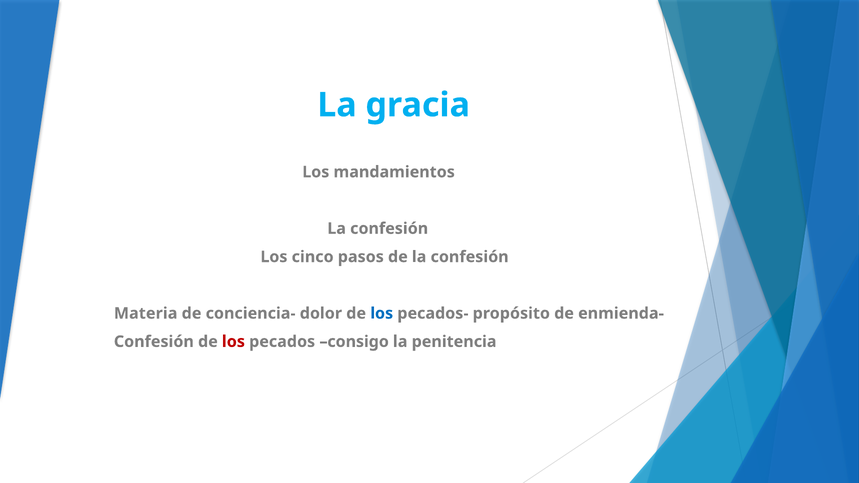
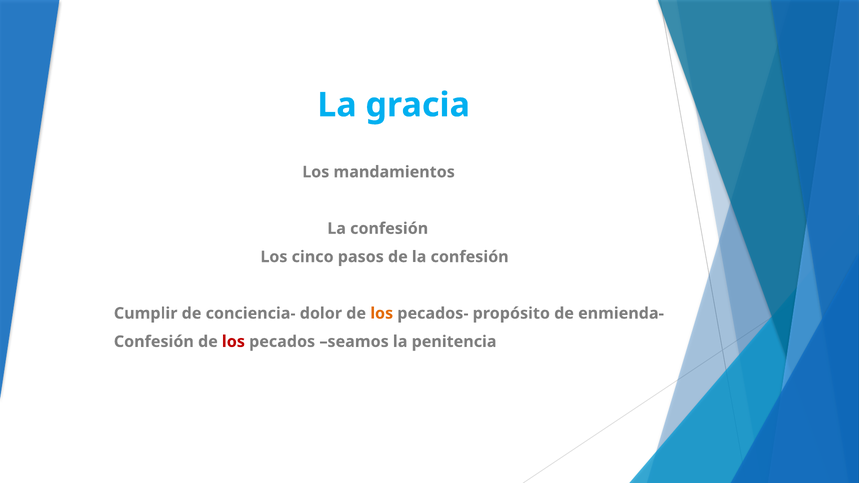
Materia: Materia -> Cumplir (146, 313)
los colour: blue -> orange (382, 313)
consigo: consigo -> seamos (354, 342)
